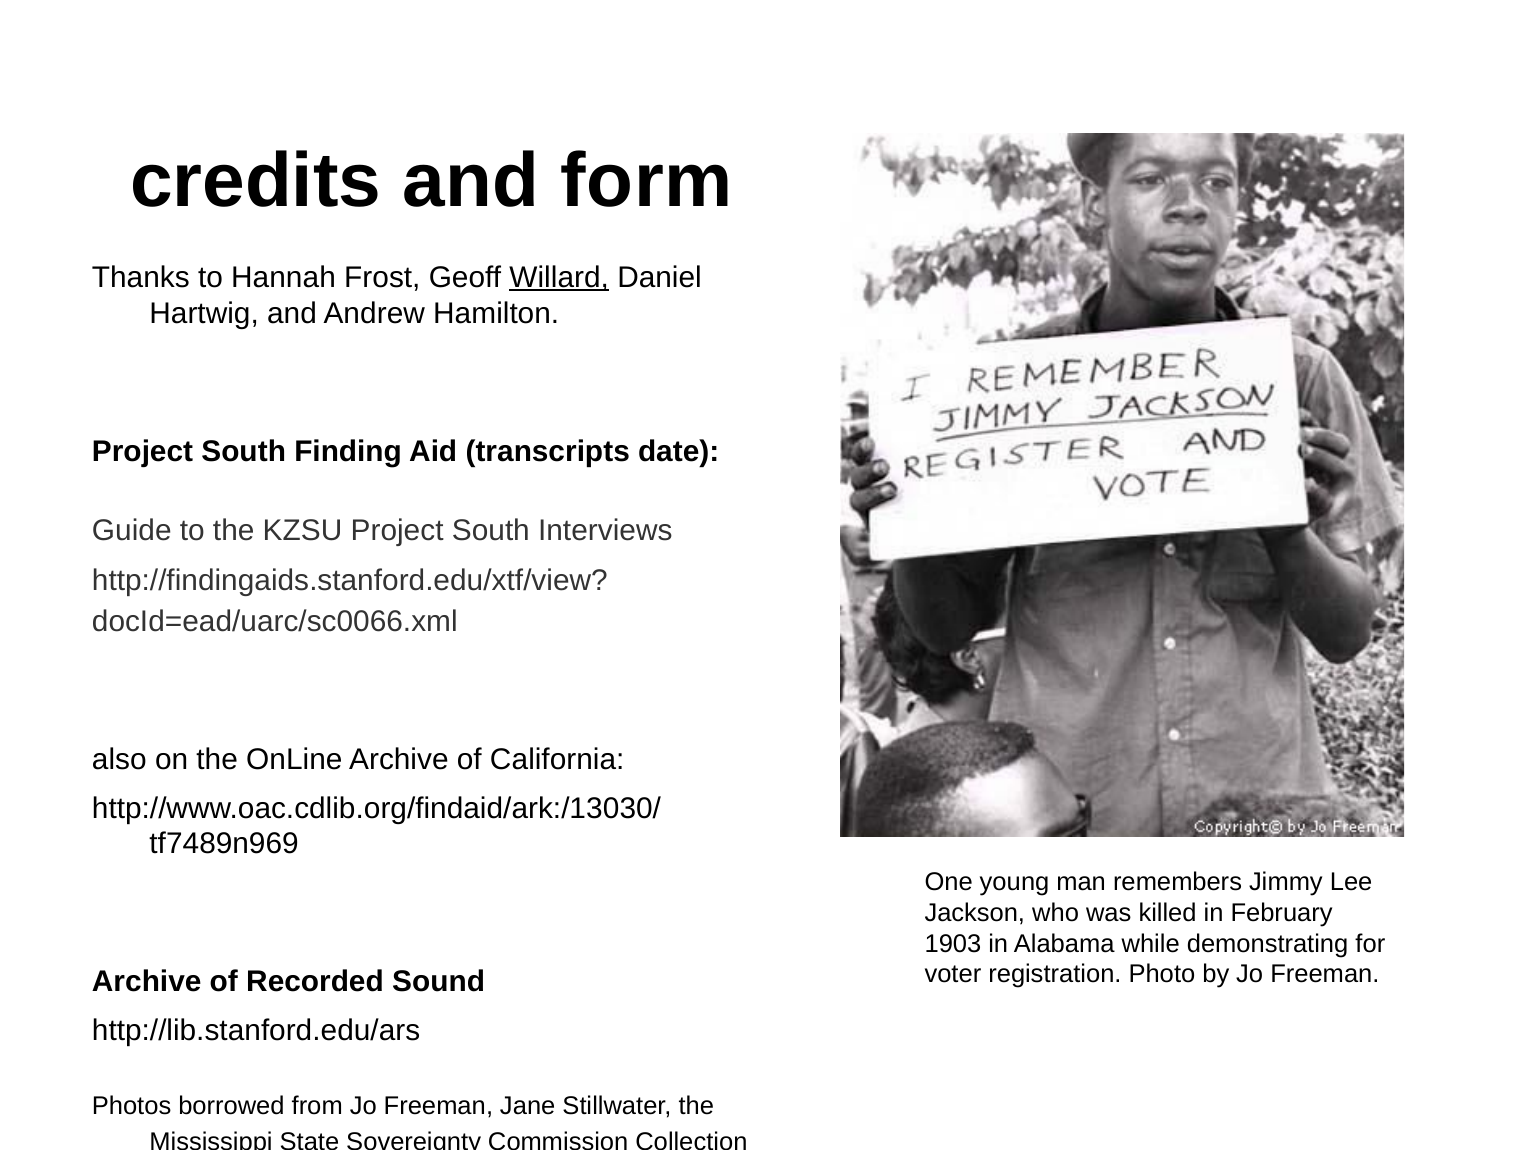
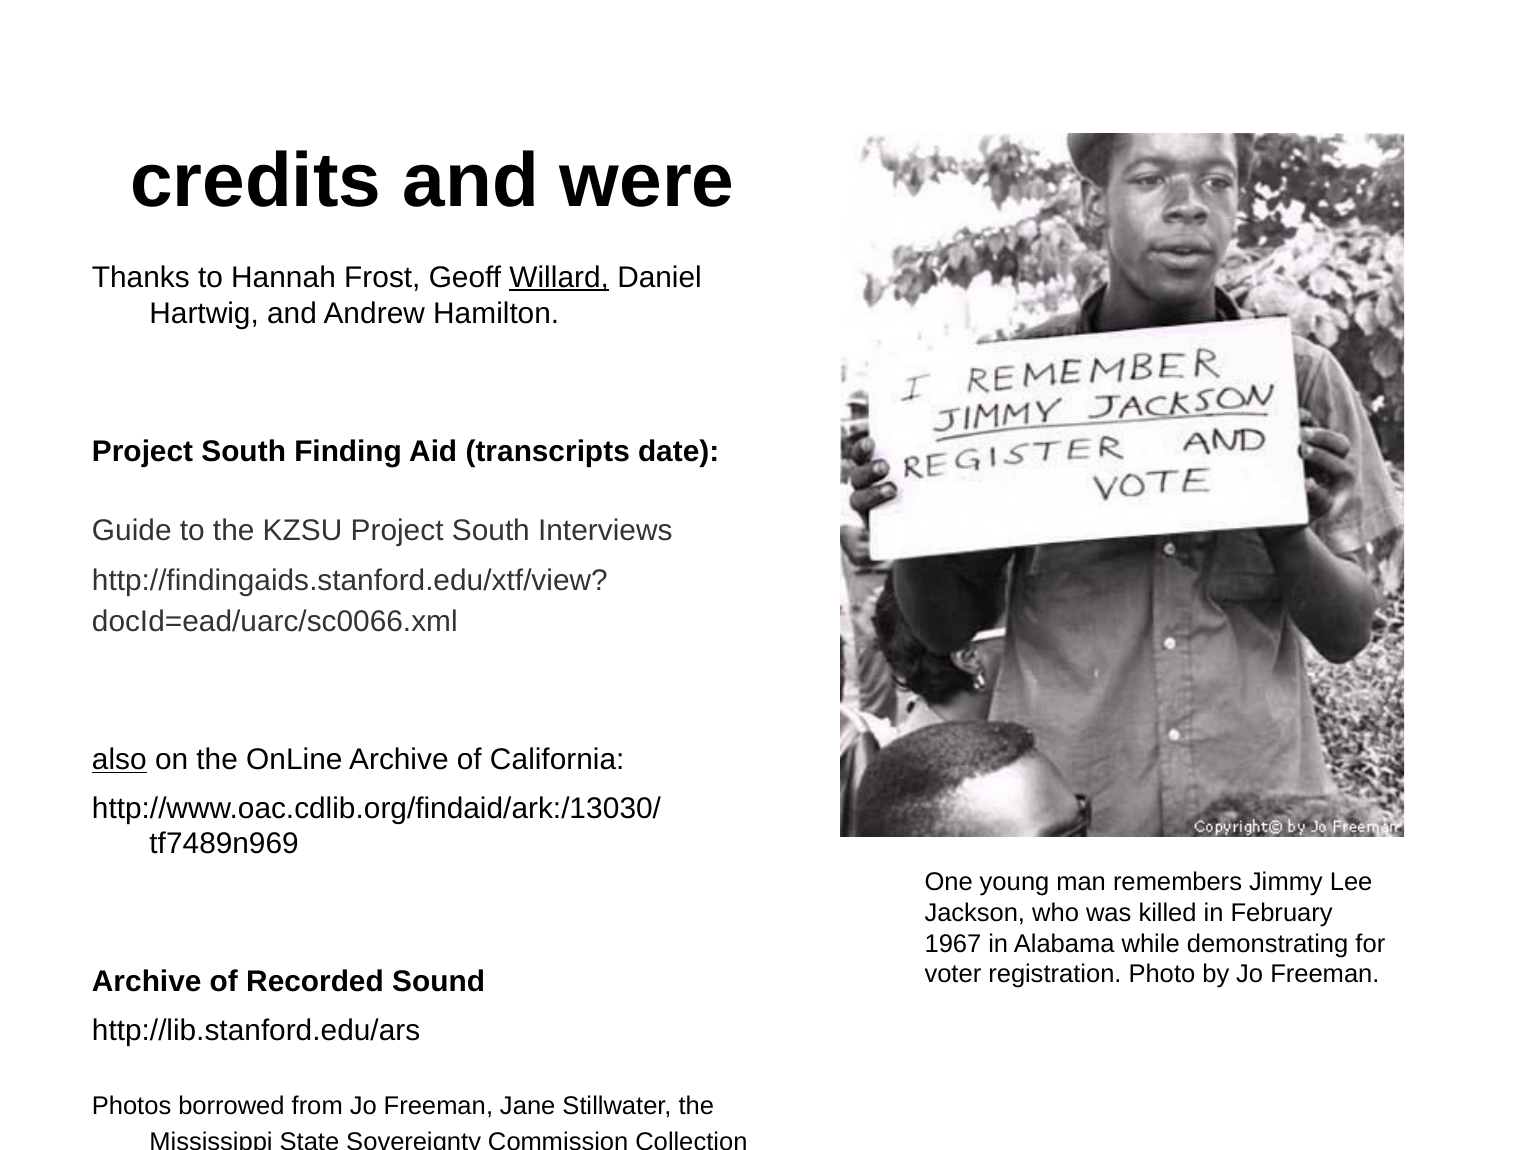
form: form -> were (647, 182)
also underline: none -> present (119, 759)
1903: 1903 -> 1967 (953, 943)
